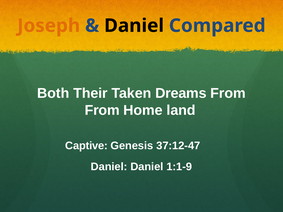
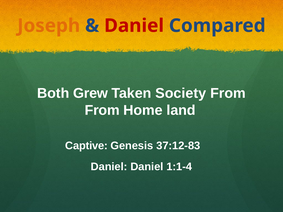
Daniel colour: black -> red (134, 26)
Their: Their -> Grew (91, 93)
Dreams: Dreams -> Society (181, 93)
37:12-47: 37:12-47 -> 37:12-83 (178, 146)
1:1-9: 1:1-9 -> 1:1-4 (179, 167)
